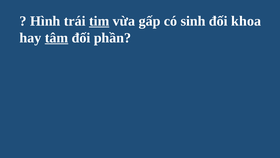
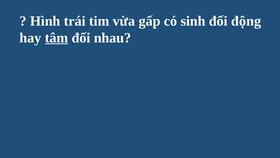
tim underline: present -> none (99, 21)
khoa: khoa -> động (246, 21)
phần: phần -> nhau (112, 38)
